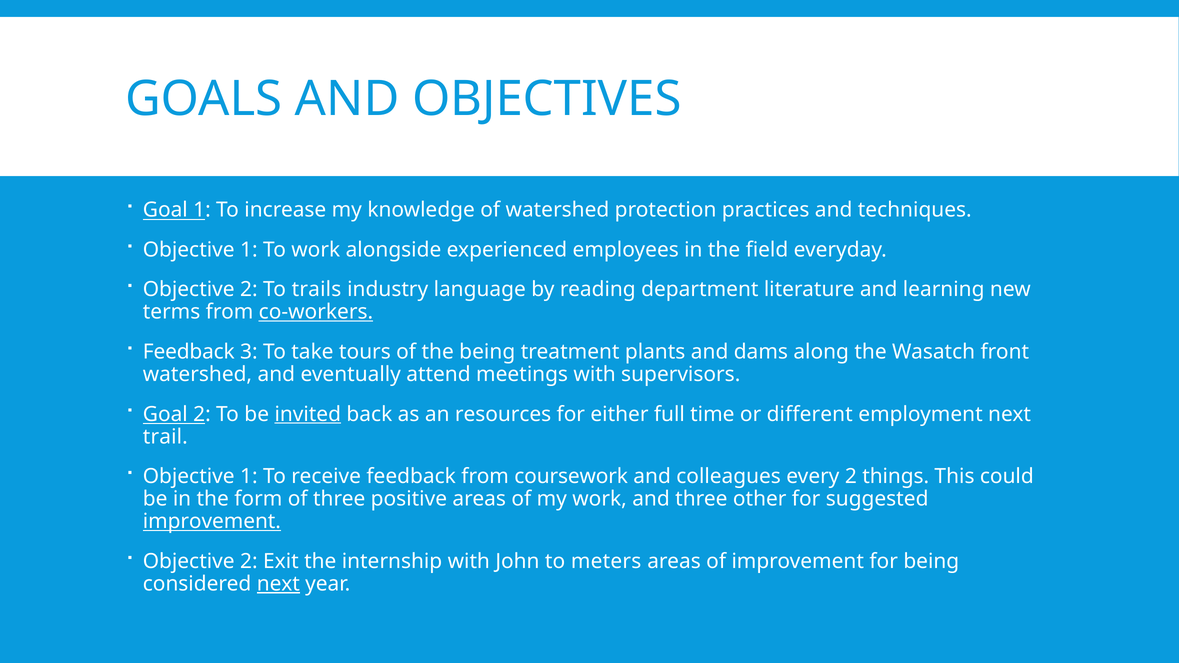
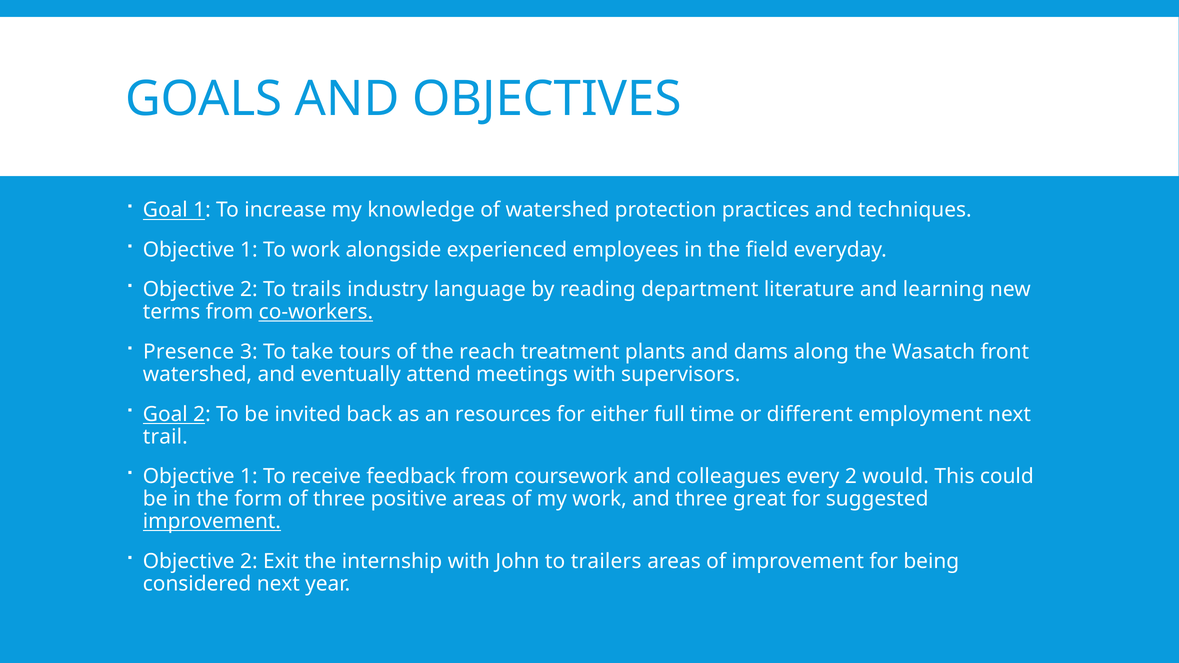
Feedback: Feedback -> Presence (189, 352)
the being: being -> reach (487, 352)
invited underline: present -> none (308, 414)
things: things -> would (896, 477)
other: other -> great (760, 499)
meters: meters -> trailers (606, 561)
next underline: present -> none (278, 584)
